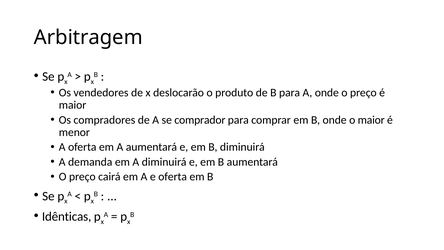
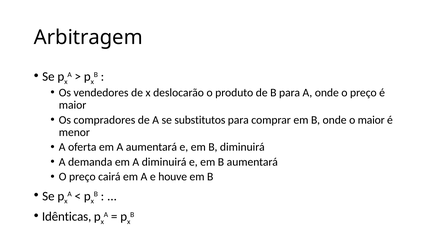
comprador: comprador -> substitutos (200, 120)
e oferta: oferta -> houve (173, 177)
